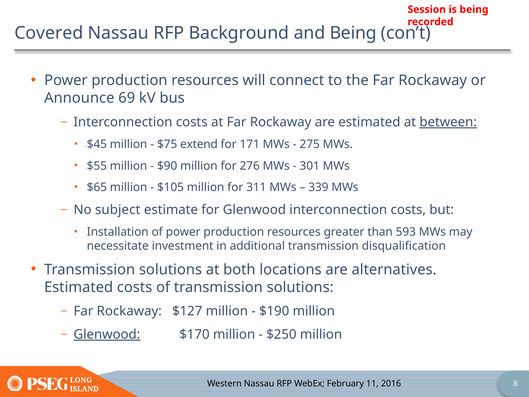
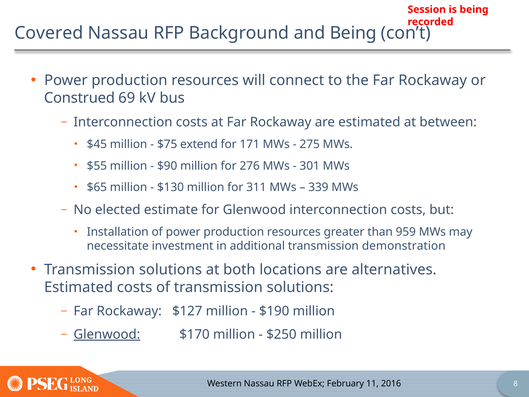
Announce: Announce -> Construed (79, 98)
between underline: present -> none (448, 122)
$105: $105 -> $130 (171, 187)
subject: subject -> elected (118, 210)
593: 593 -> 959 (406, 232)
disqualification: disqualification -> demonstration (404, 246)
